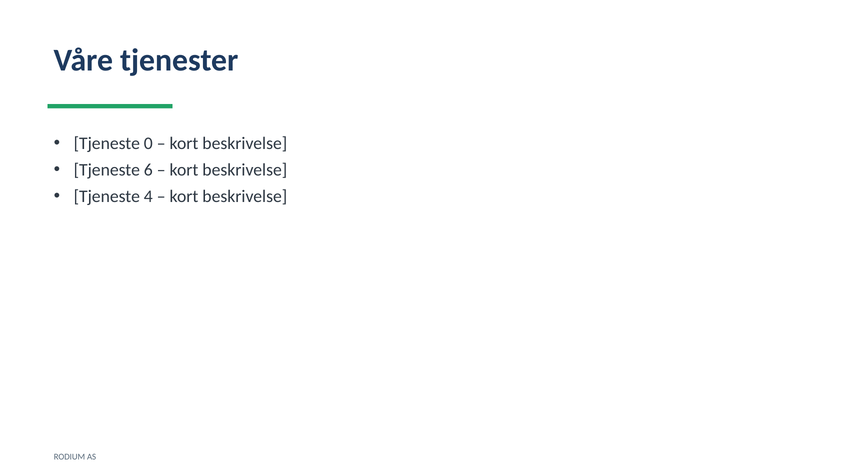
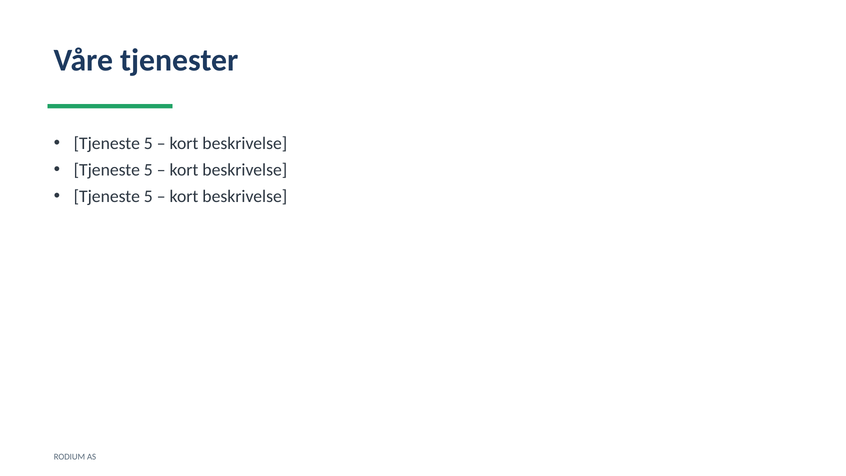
0: 0 -> 5 (148, 143)
6: 6 -> 5 (148, 170)
4: 4 -> 5 (148, 196)
